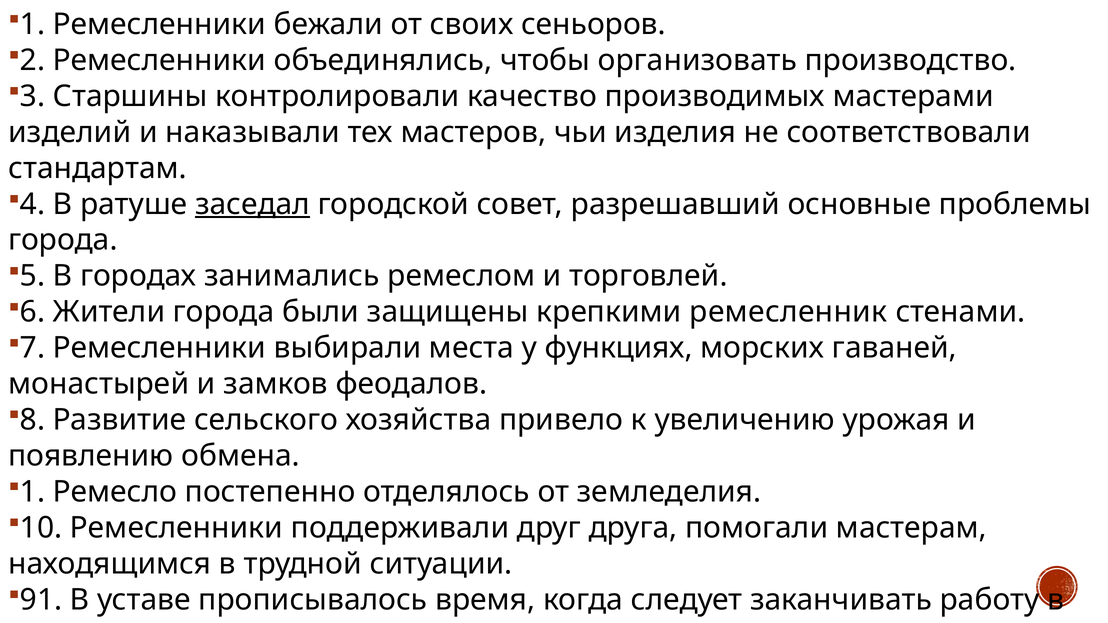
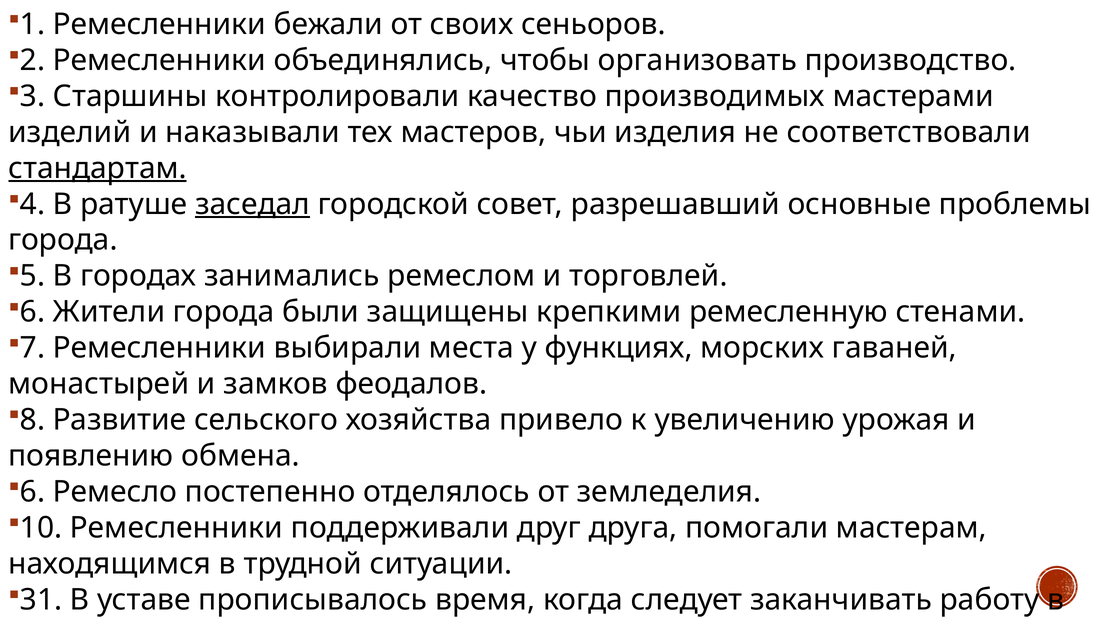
стандартам underline: none -> present (98, 168)
ремесленник: ремесленник -> ремесленную (789, 312)
1: 1 -> 6 (33, 492)
91: 91 -> 31 (41, 600)
